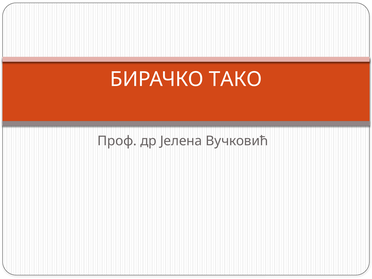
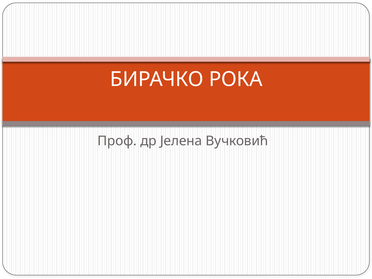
ТАКО: ТАКО -> РОКА (236, 79)
